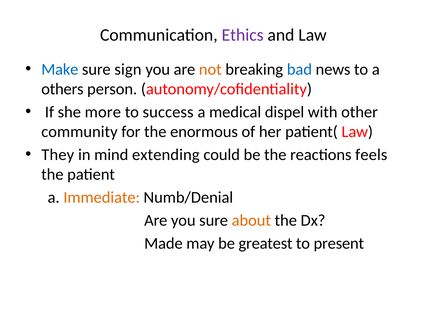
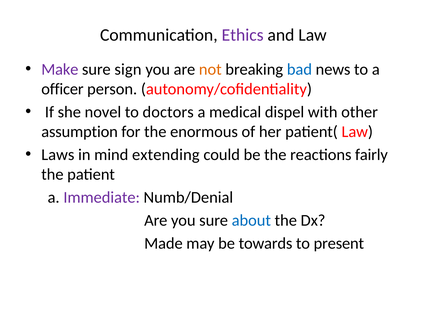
Make colour: blue -> purple (60, 70)
others: others -> officer (62, 89)
more: more -> novel (103, 112)
success: success -> doctors (168, 112)
community: community -> assumption (80, 132)
They: They -> Laws (58, 155)
feels: feels -> fairly (371, 155)
Immediate colour: orange -> purple (102, 198)
about colour: orange -> blue (251, 221)
greatest: greatest -> towards (266, 244)
